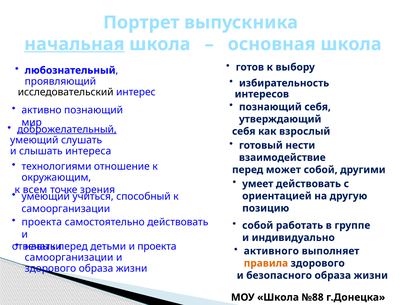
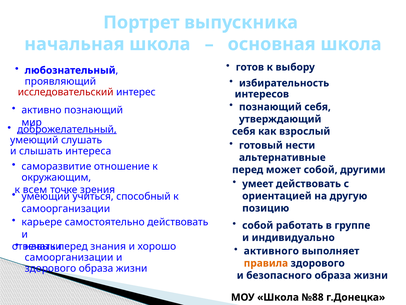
начальная underline: present -> none (74, 44)
исследовательский colour: black -> red (66, 92)
взаимодействие: взаимодействие -> альтернативные (282, 157)
технологиями: технологиями -> саморазвитие (56, 166)
проекта: проекта -> карьере (42, 222)
детьми: детьми -> знания (108, 246)
и проекта: проекта -> хорошо (157, 246)
